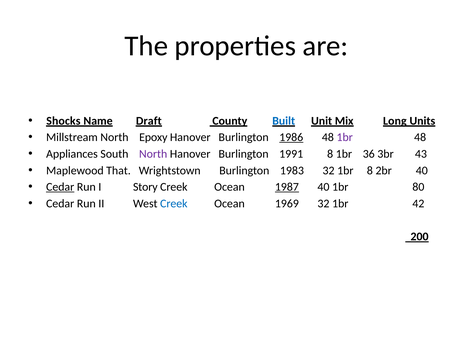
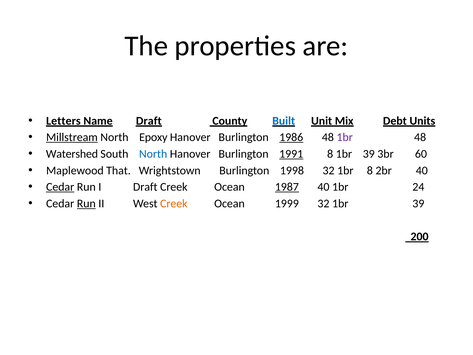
Shocks: Shocks -> Letters (63, 121)
Long: Long -> Debt (395, 121)
Millstream underline: none -> present (72, 137)
Appliances: Appliances -> Watershed (72, 154)
North colour: purple -> blue (153, 154)
1991 underline: none -> present (291, 154)
8 1br 36: 36 -> 39 (369, 154)
43: 43 -> 60 (421, 154)
1983: 1983 -> 1998 (292, 170)
I Story: Story -> Draft (145, 187)
80: 80 -> 24 (418, 187)
Run underline: none -> present (86, 203)
Creek colour: blue -> orange (174, 203)
1969: 1969 -> 1999 (287, 203)
32 1br 42: 42 -> 39 (418, 203)
